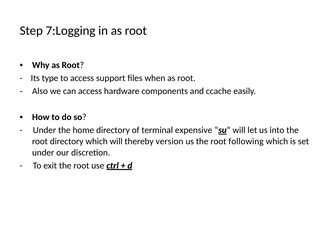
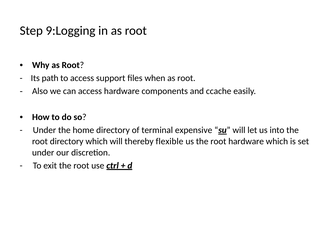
7:Logging: 7:Logging -> 9:Logging (71, 31)
type: type -> path (50, 78)
version: version -> flexible (170, 141)
root following: following -> hardware (246, 141)
